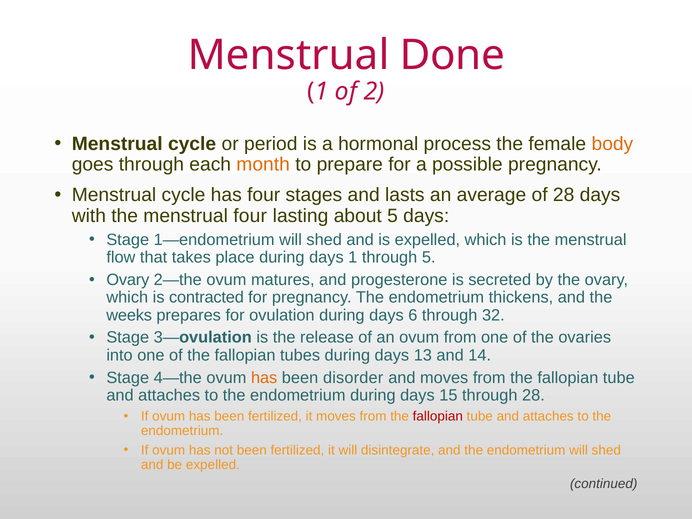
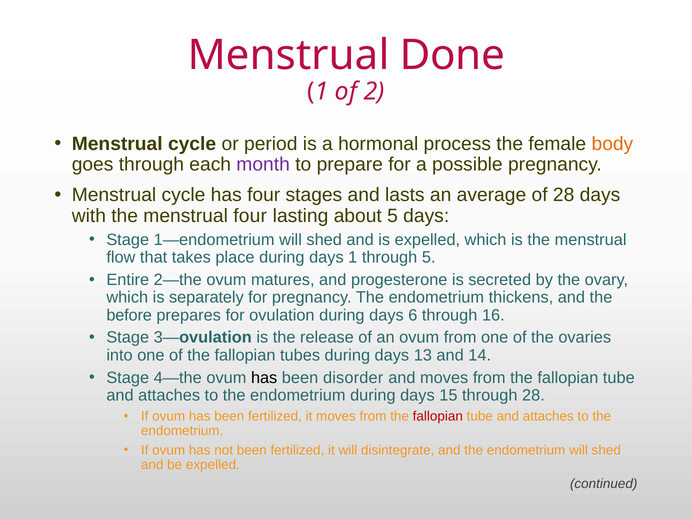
month colour: orange -> purple (263, 165)
Ovary: Ovary -> Entire (128, 280)
contracted: contracted -> separately (206, 297)
weeks: weeks -> before (129, 315)
32: 32 -> 16 (493, 315)
has colour: orange -> black (264, 378)
